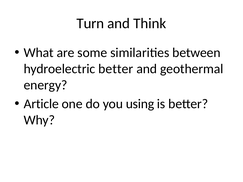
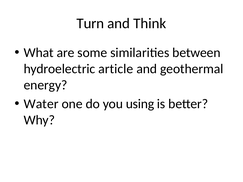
hydroelectric better: better -> article (116, 69)
Article: Article -> Water (41, 104)
